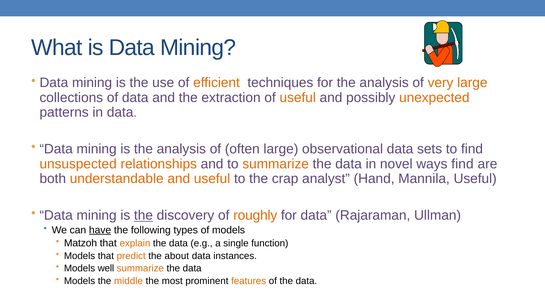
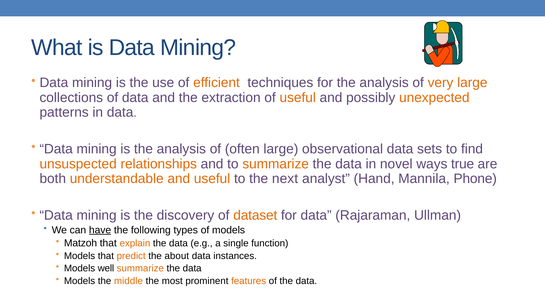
ways find: find -> true (463, 164)
crap: crap -> next (285, 178)
Mannila Useful: Useful -> Phone (475, 178)
the underline: present -> none (143, 215)
roughly: roughly -> dataset (255, 215)
